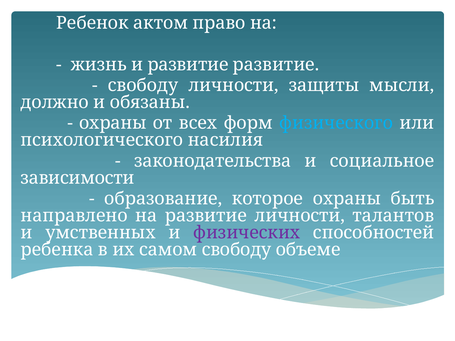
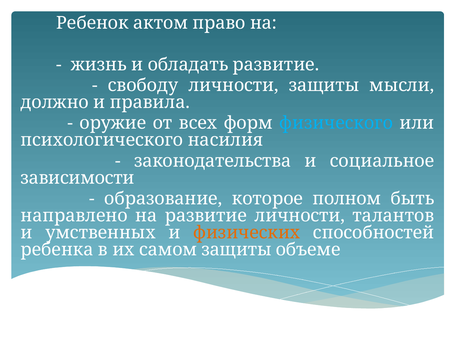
и развитие: развитие -> обладать (188, 65)
обязаны: обязаны -> правила (150, 102)
охраны: охраны -> оружие (113, 123)
которое охраны: охраны -> полном (347, 199)
физических colour: purple -> orange (247, 233)
самом свободу: свободу -> защиты (237, 250)
